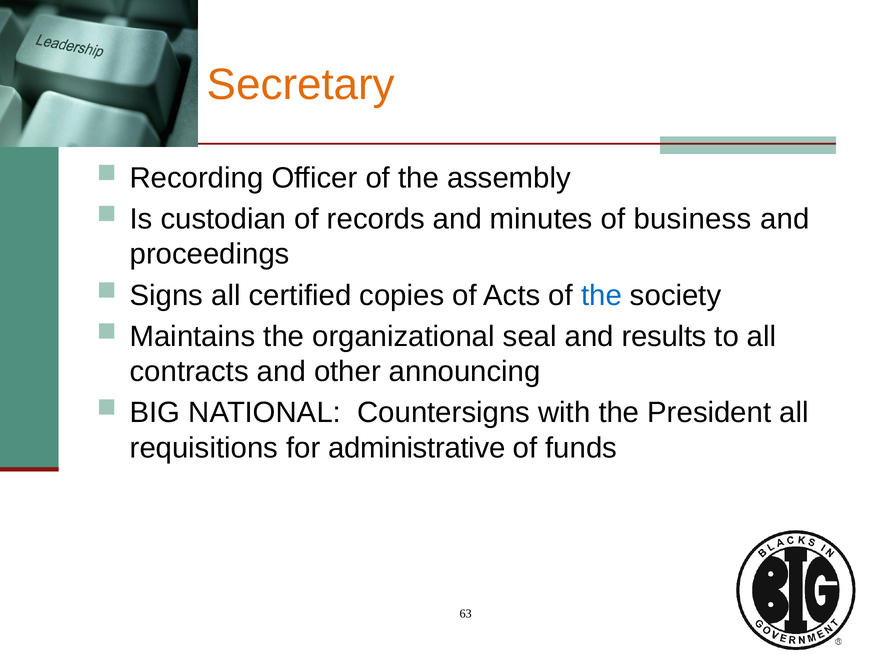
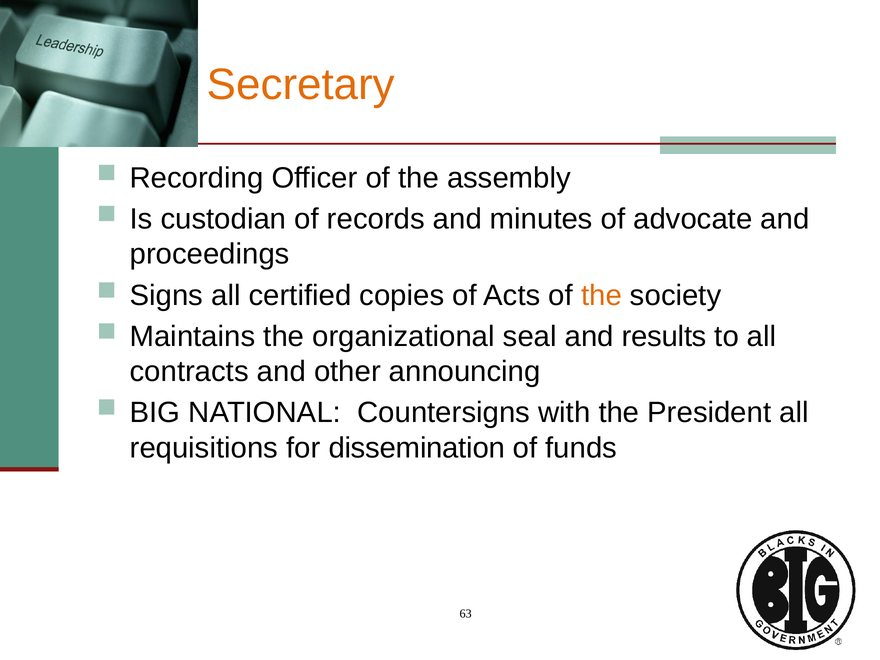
business: business -> advocate (693, 219)
the colour: blue -> orange (602, 295)
administrative: administrative -> dissemination (417, 448)
